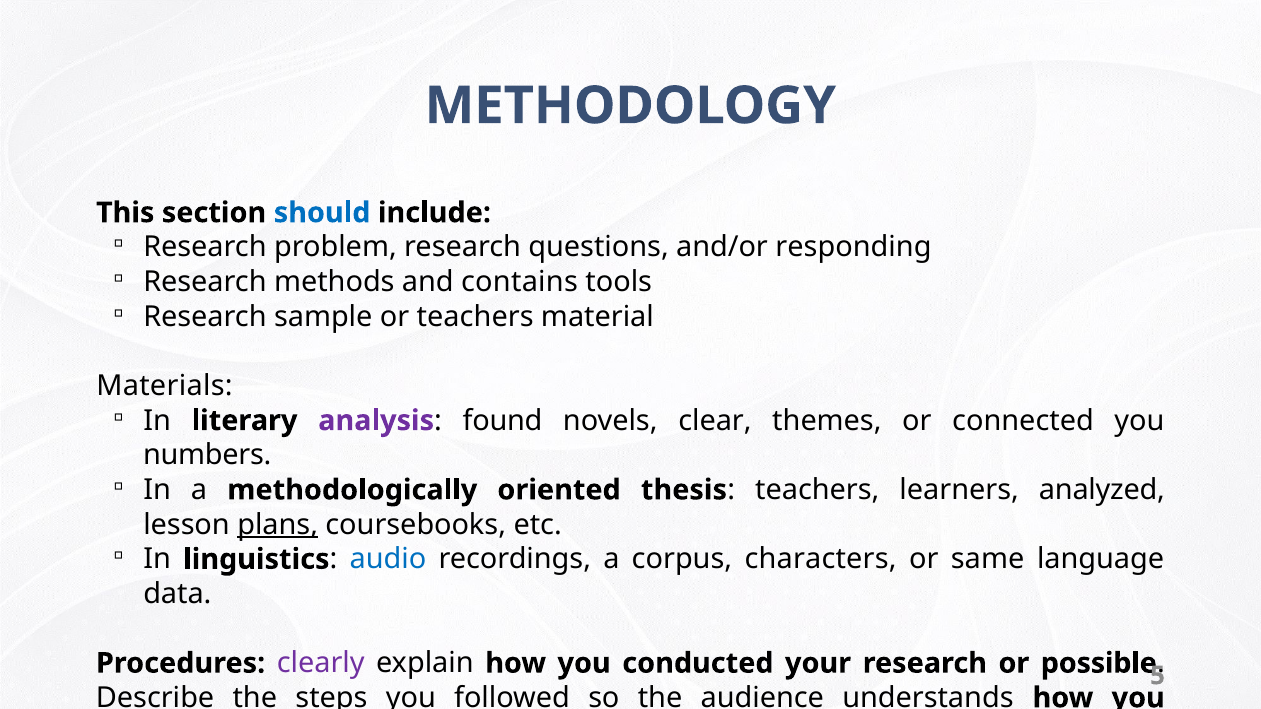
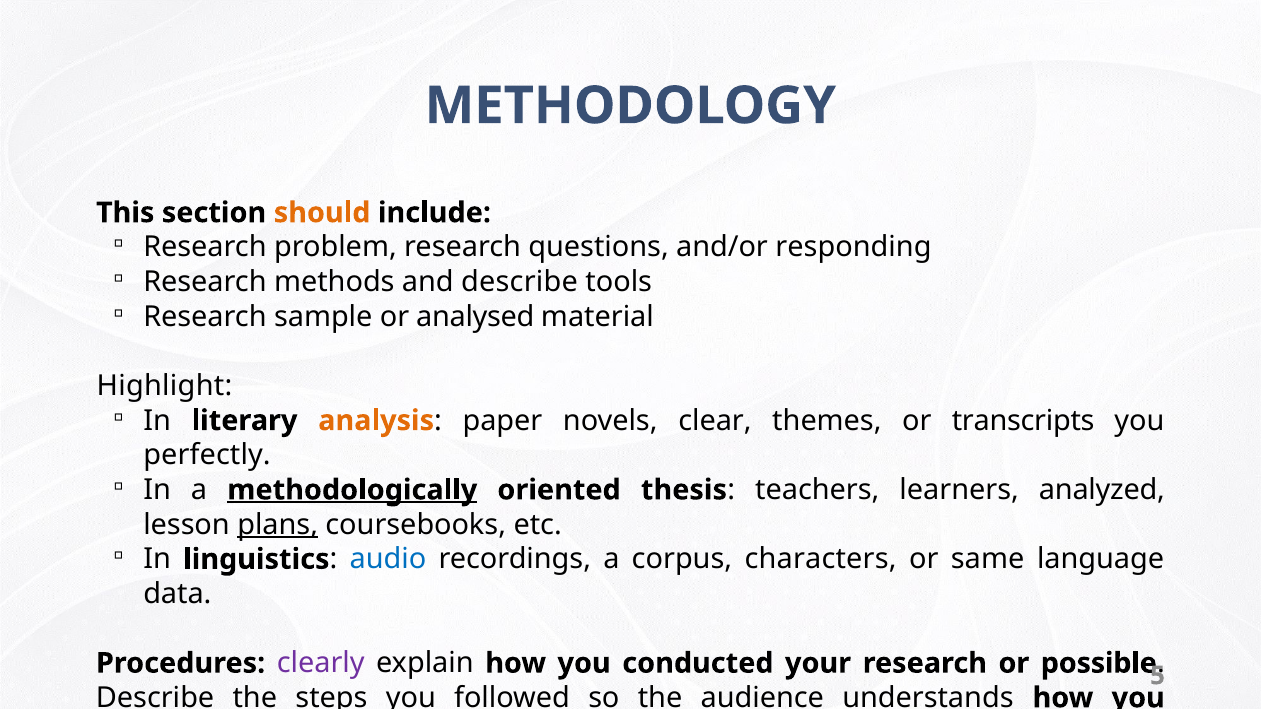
should colour: blue -> orange (322, 213)
and contains: contains -> describe (520, 282)
or teachers: teachers -> analysed (475, 317)
Materials: Materials -> Highlight (164, 386)
analysis colour: purple -> orange (376, 421)
found: found -> paper (502, 421)
connected: connected -> transcripts (1023, 421)
numbers: numbers -> perfectly (207, 455)
methodologically underline: none -> present (352, 490)
